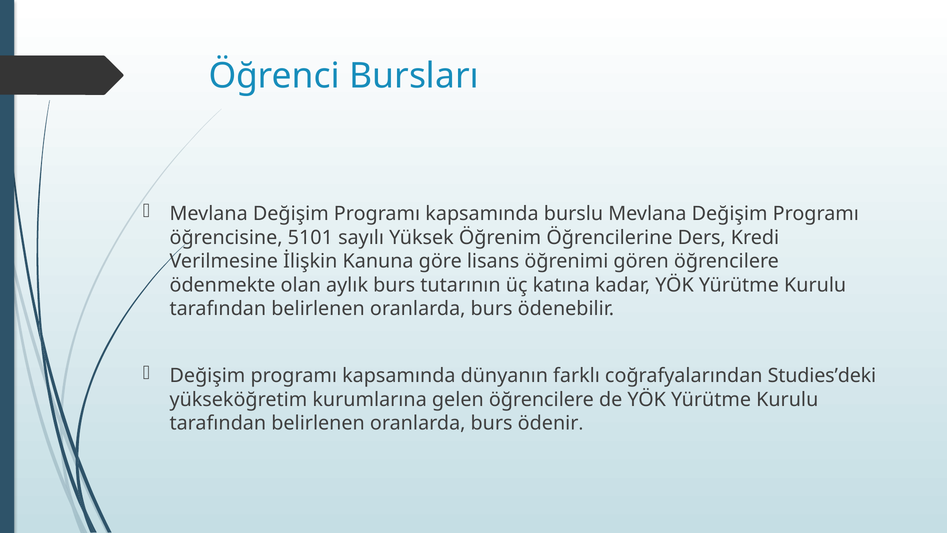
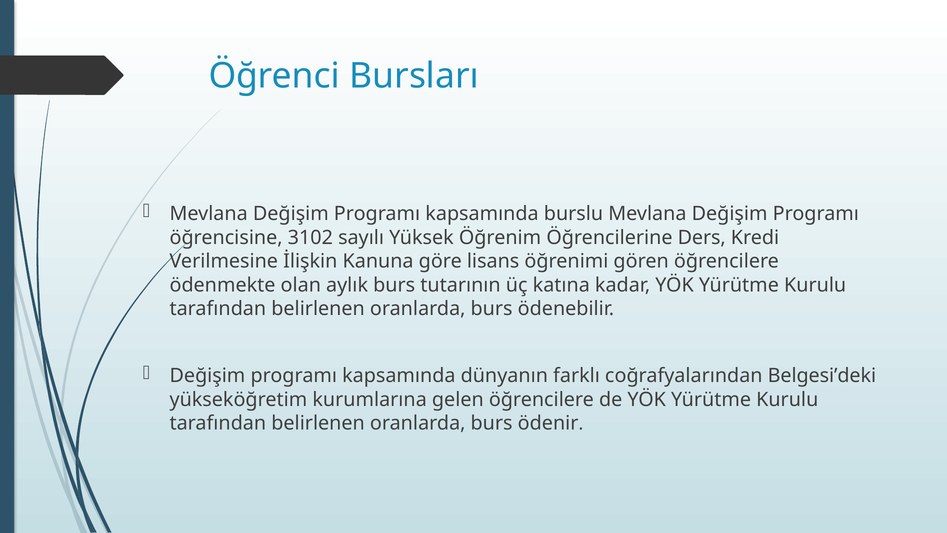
5101: 5101 -> 3102 (310, 237)
Studies’deki: Studies’deki -> Belgesi’deki (822, 376)
